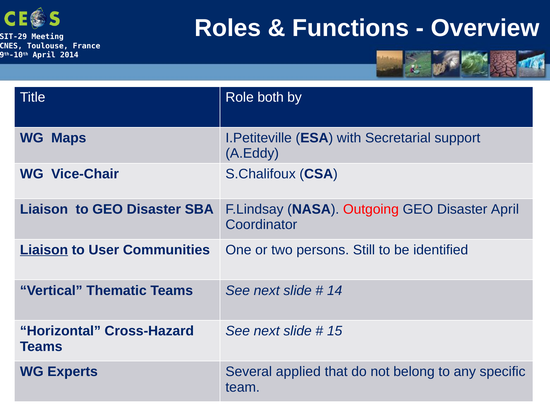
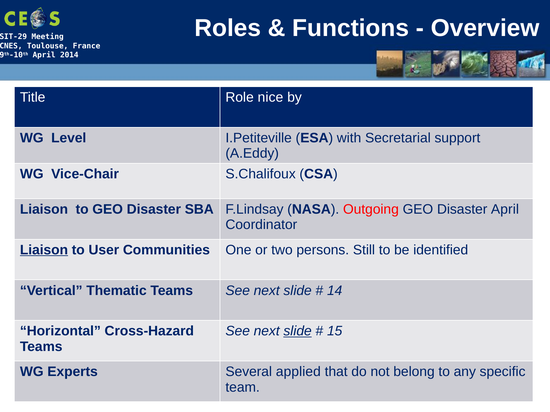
both: both -> nice (270, 97)
Maps: Maps -> Level (69, 138)
slide underline: none -> present (298, 332)
